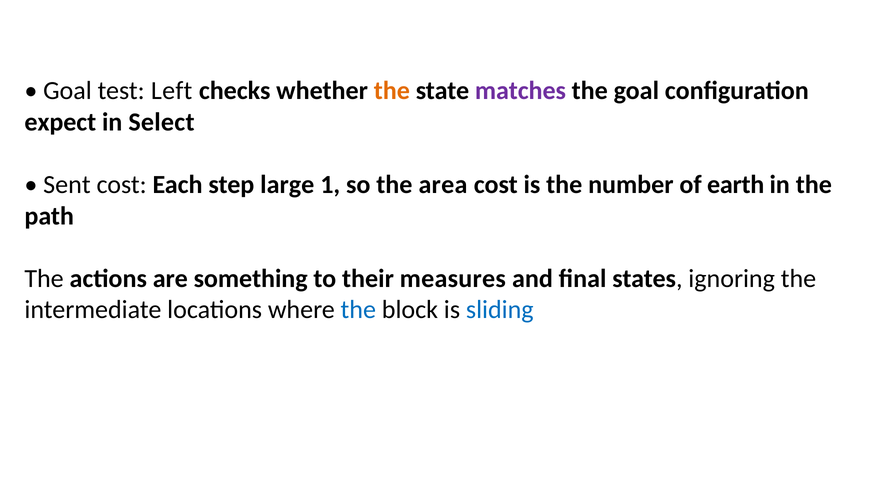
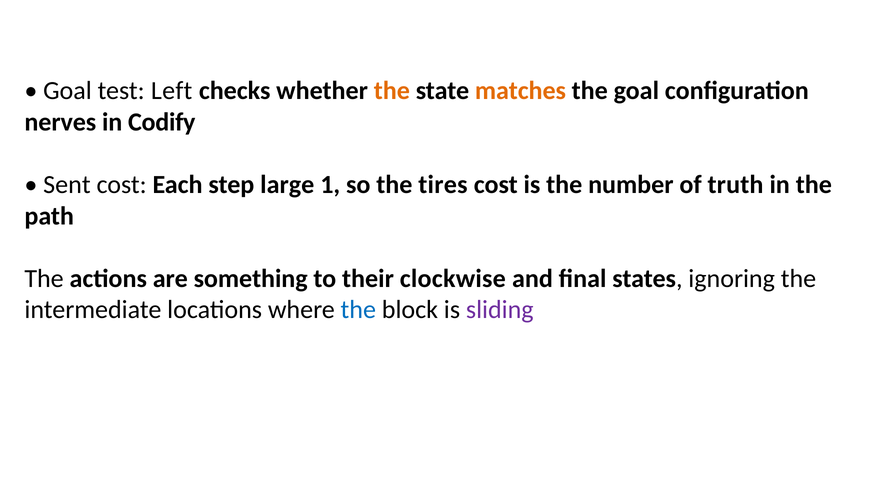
matches colour: purple -> orange (520, 91)
expect: expect -> nerves (60, 122)
Select: Select -> Codify (162, 122)
area: area -> tires (443, 185)
earth: earth -> truth (735, 185)
measures: measures -> clockwise (453, 278)
sliding colour: blue -> purple (500, 310)
